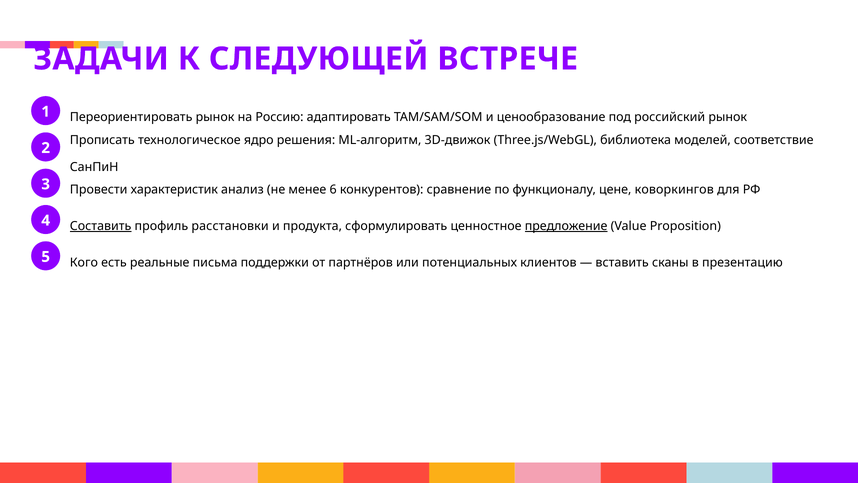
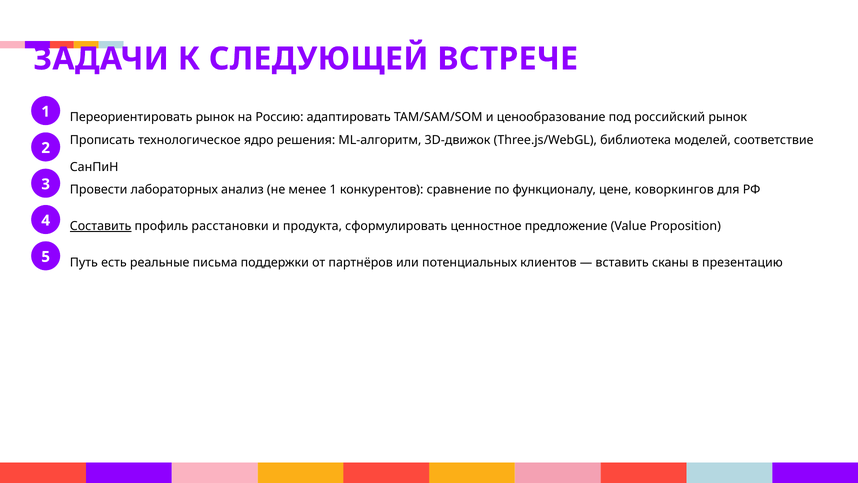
характеристик: характеристик -> лабораторных (174, 190)
менее 6: 6 -> 1 (333, 190)
предложение underline: present -> none (566, 226)
Кого: Кого -> Путь (84, 262)
